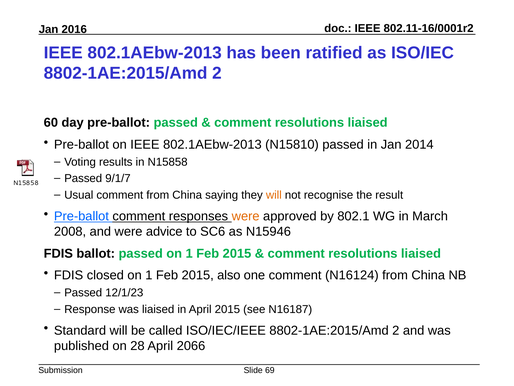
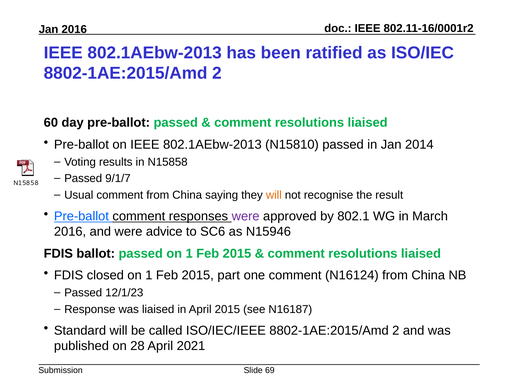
were colour: orange -> purple (246, 216)
2008: 2008 -> 2016 (70, 231)
also: also -> part (229, 275)
2066: 2066 -> 2021 (191, 345)
